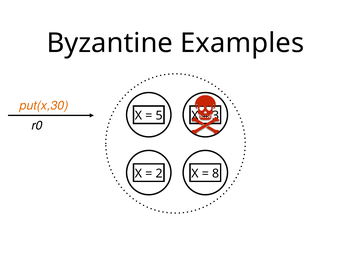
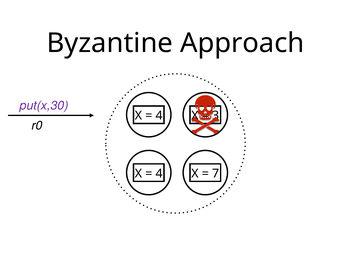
Examples: Examples -> Approach (242, 43)
put(x,30 colour: orange -> purple (44, 106)
5: 5 -> 4 (159, 116)
2: 2 -> 4 (159, 174)
8: 8 -> 7 (216, 174)
